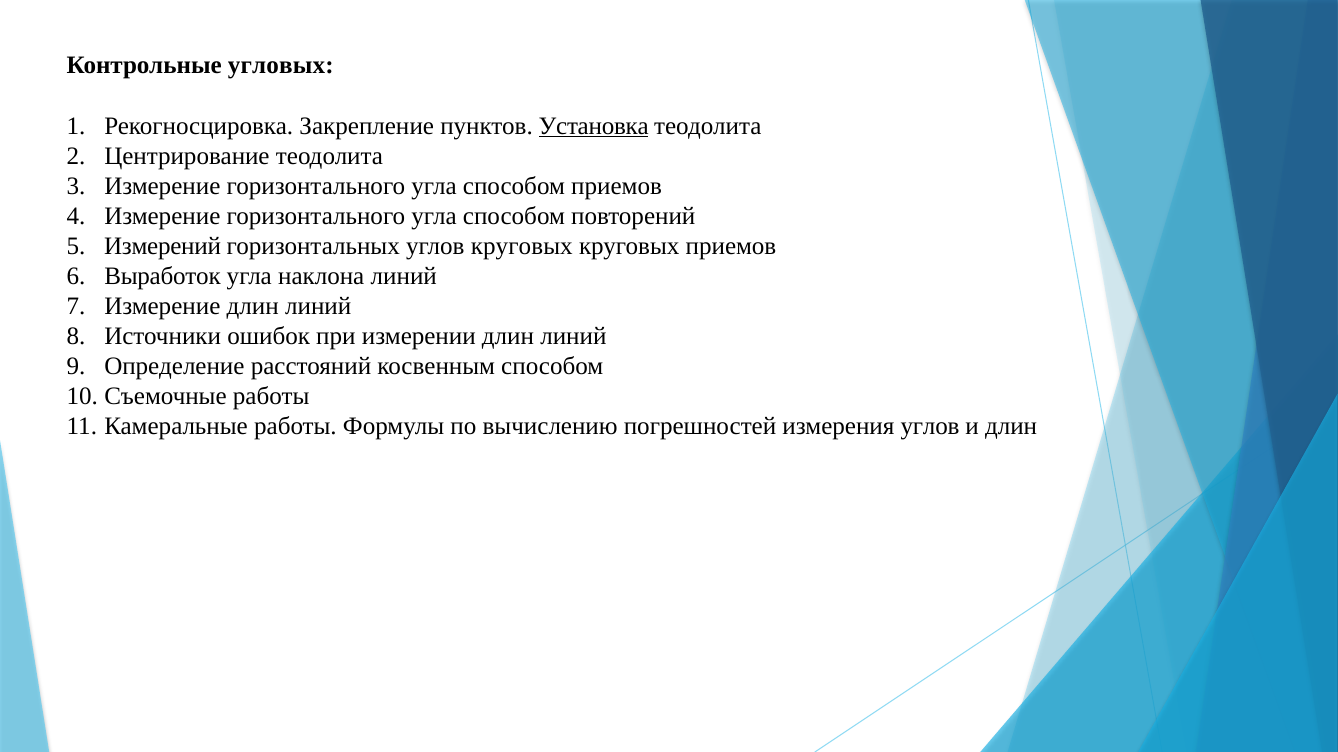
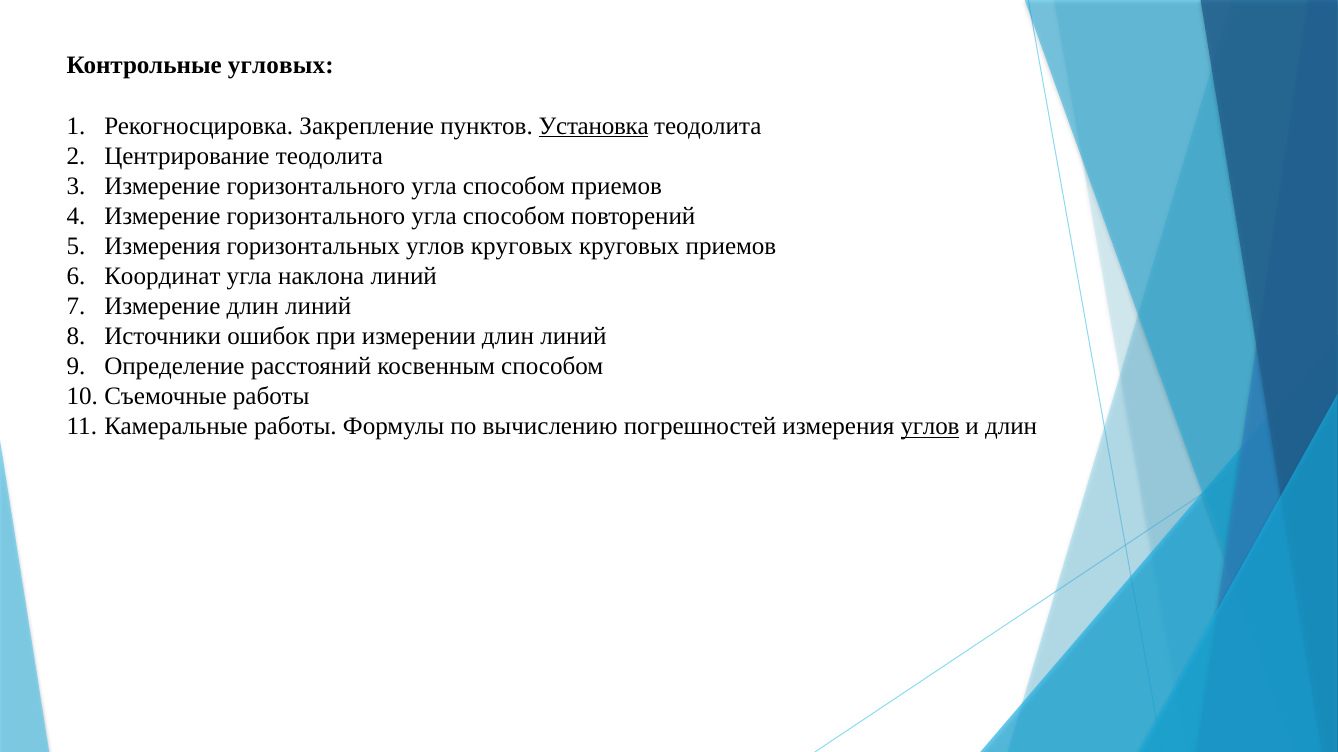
Измерений: Измерений -> Измерения (162, 246)
Выработок: Выработок -> Координат (162, 276)
углов underline: none -> present (930, 427)
